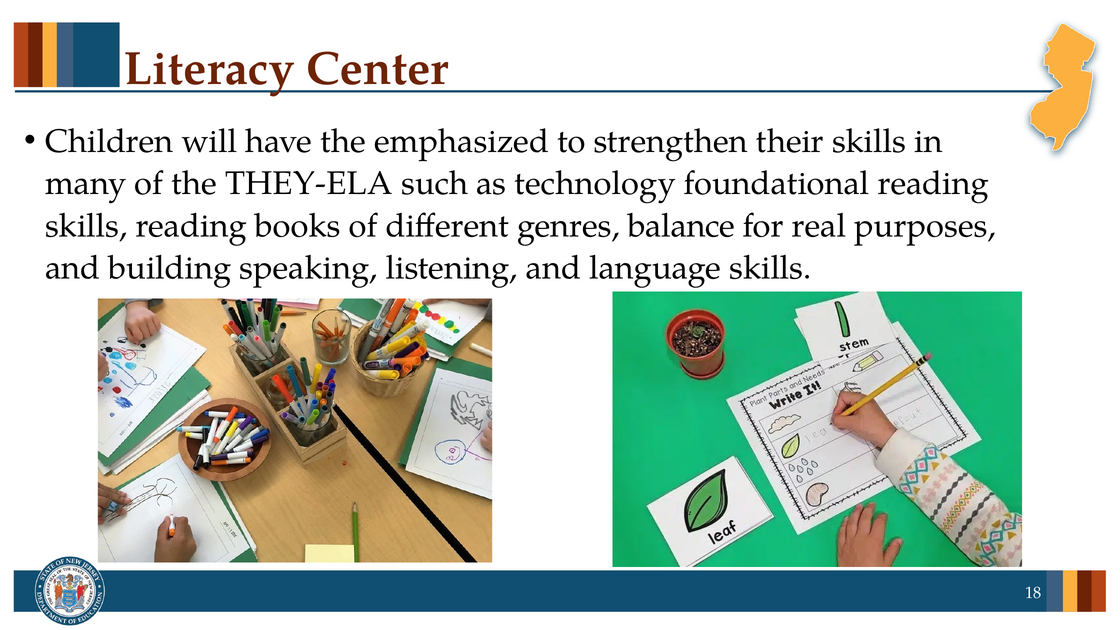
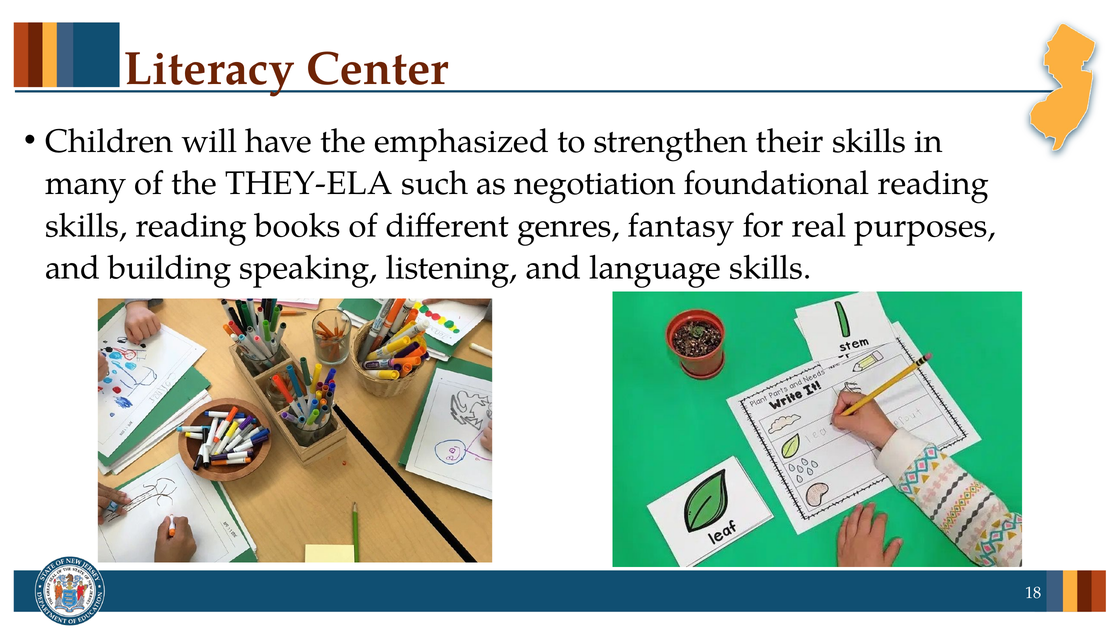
technology: technology -> negotiation (595, 184)
balance: balance -> fantasy (681, 226)
